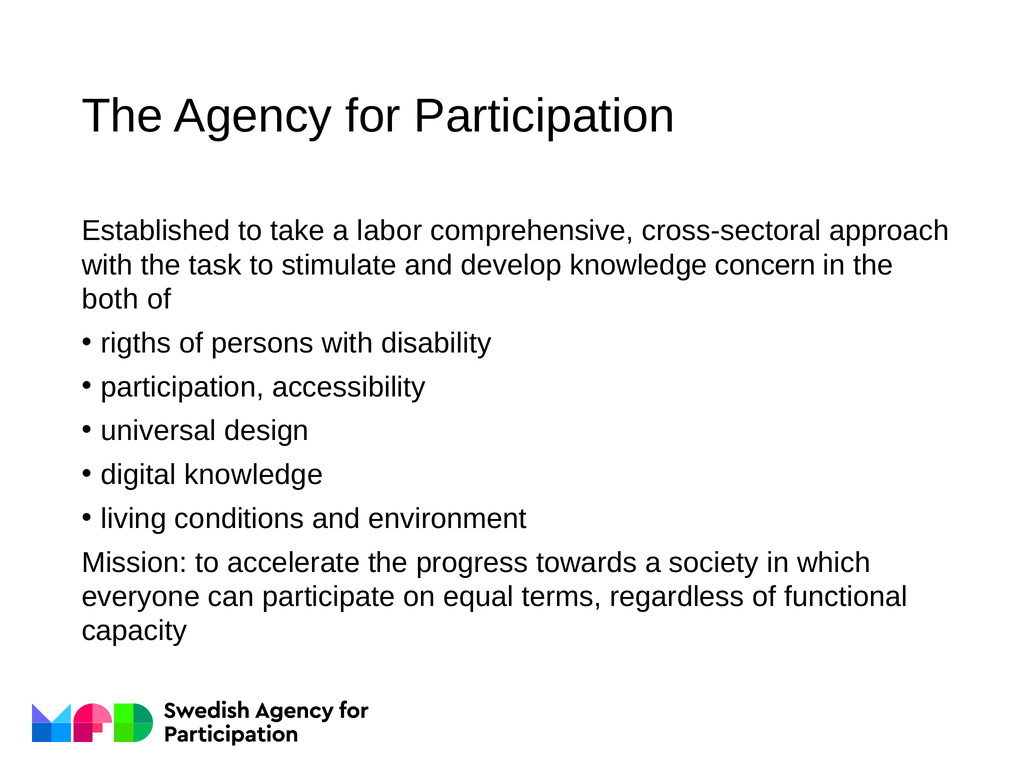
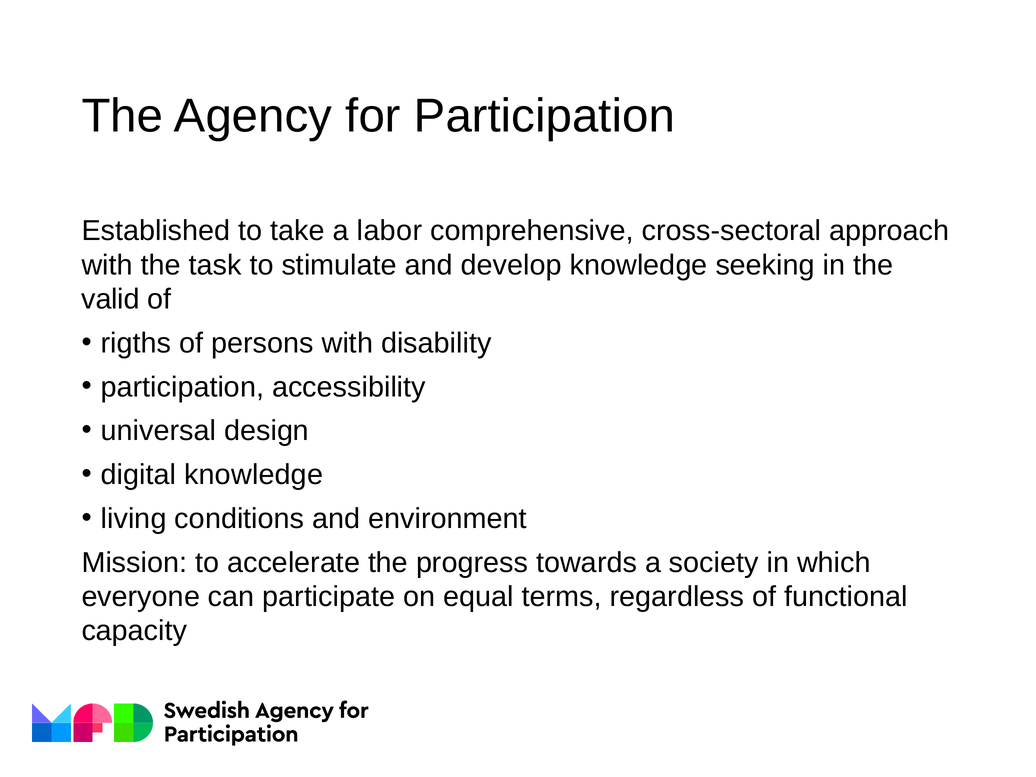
concern: concern -> seeking (765, 265)
both: both -> valid (111, 299)
